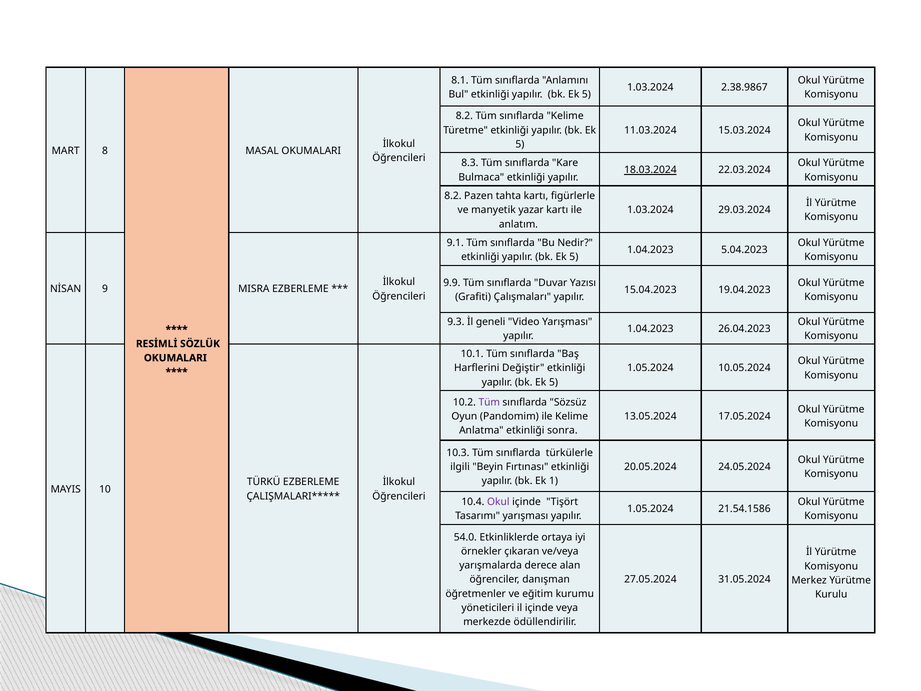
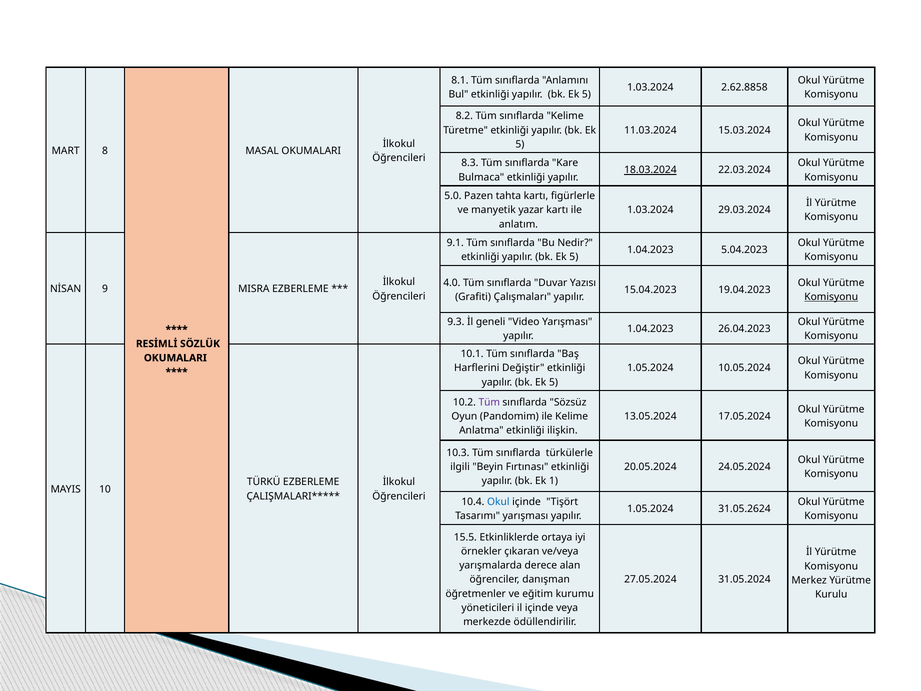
2.38.9867: 2.38.9867 -> 2.62.8858 (744, 87)
8.2: 8.2 -> 5.0 (453, 196)
9.9: 9.9 -> 4.0 (452, 283)
Komisyonu underline: none -> present (831, 297)
sonra: sonra -> ilişkin (562, 430)
Okul colour: purple -> blue (498, 502)
21.54.1586: 21.54.1586 -> 31.05.2624 (744, 509)
54.0: 54.0 -> 15.5 (465, 537)
